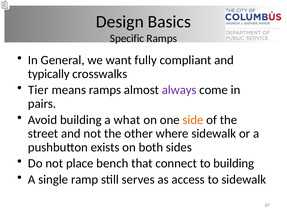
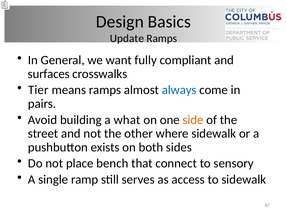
Specific: Specific -> Update (127, 39)
typically: typically -> surfaces (49, 74)
always colour: purple -> blue (179, 90)
to building: building -> sensory (234, 164)
